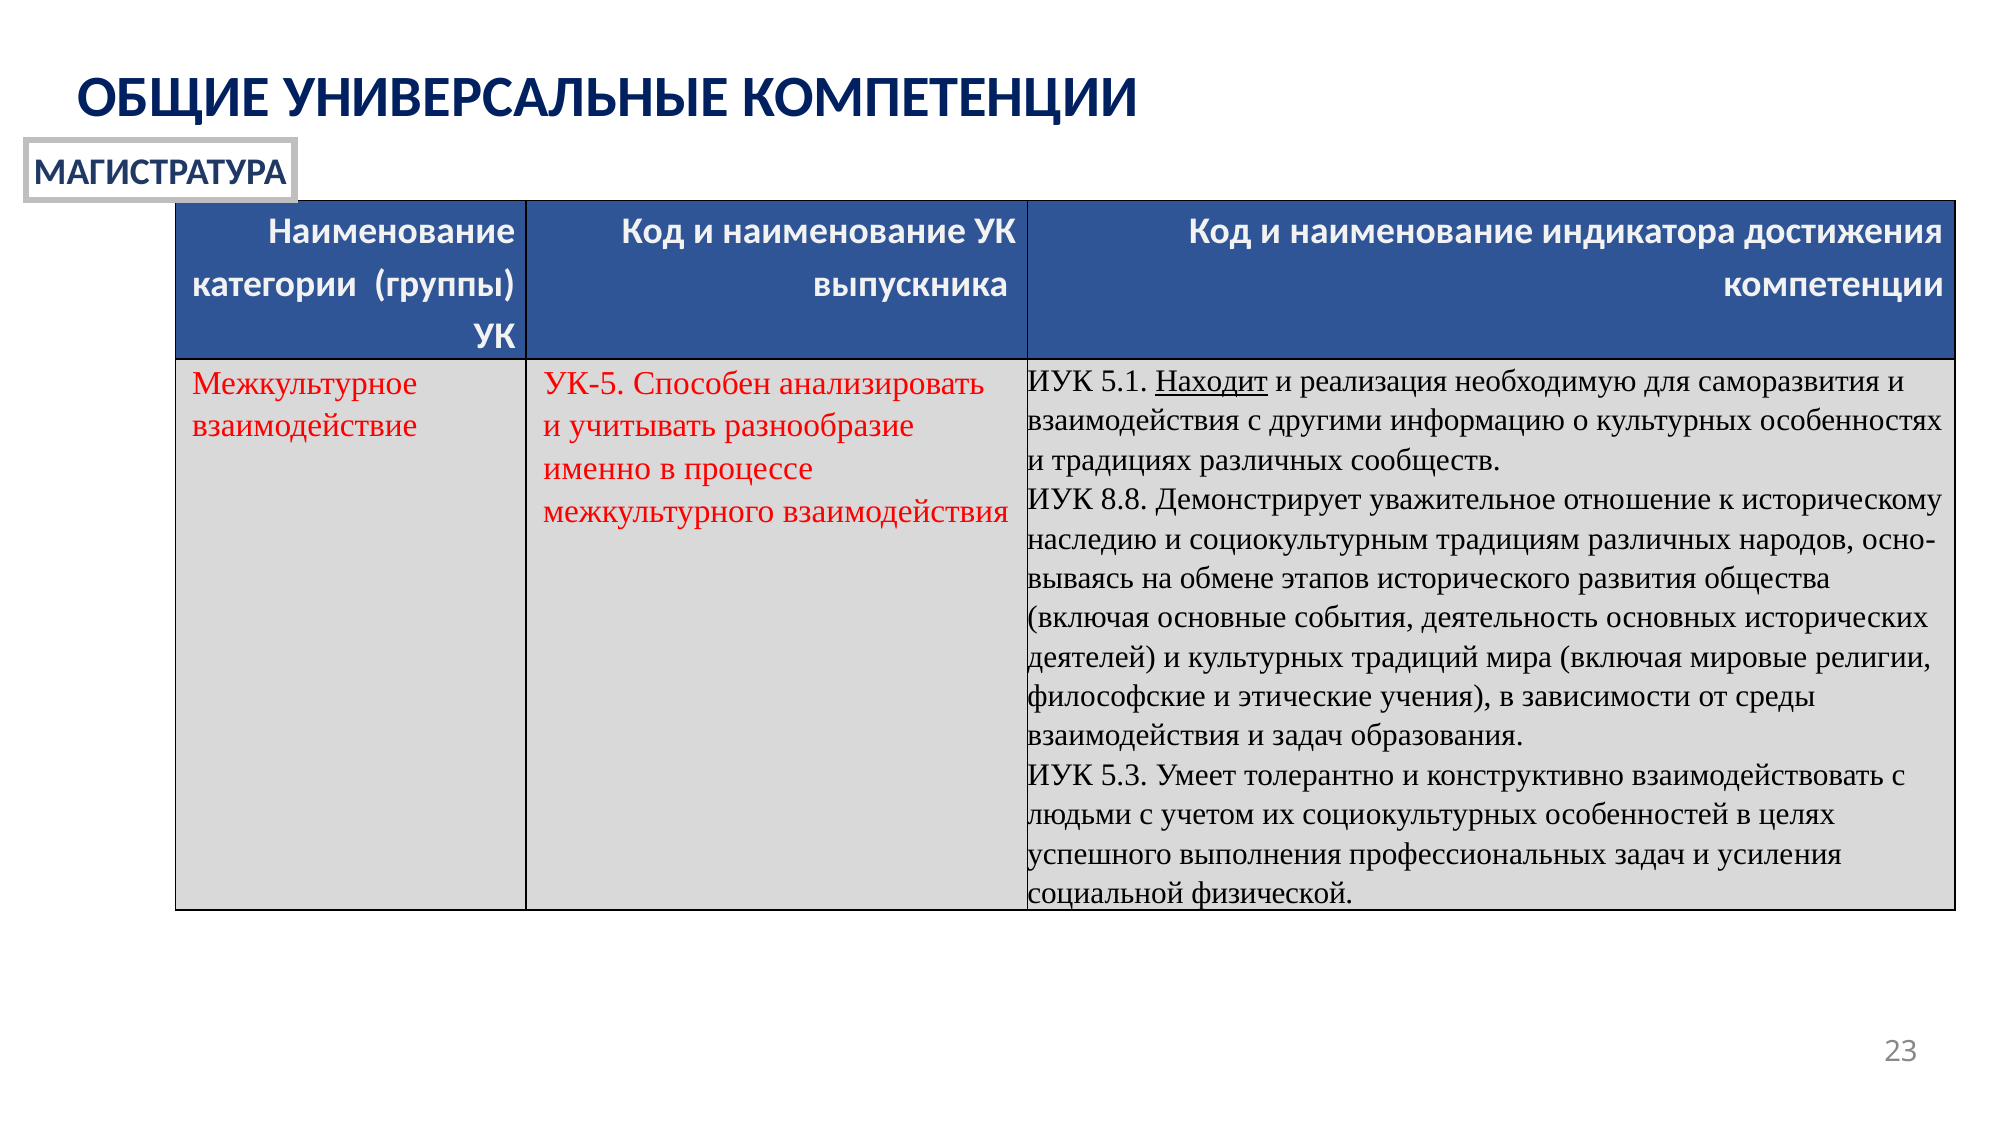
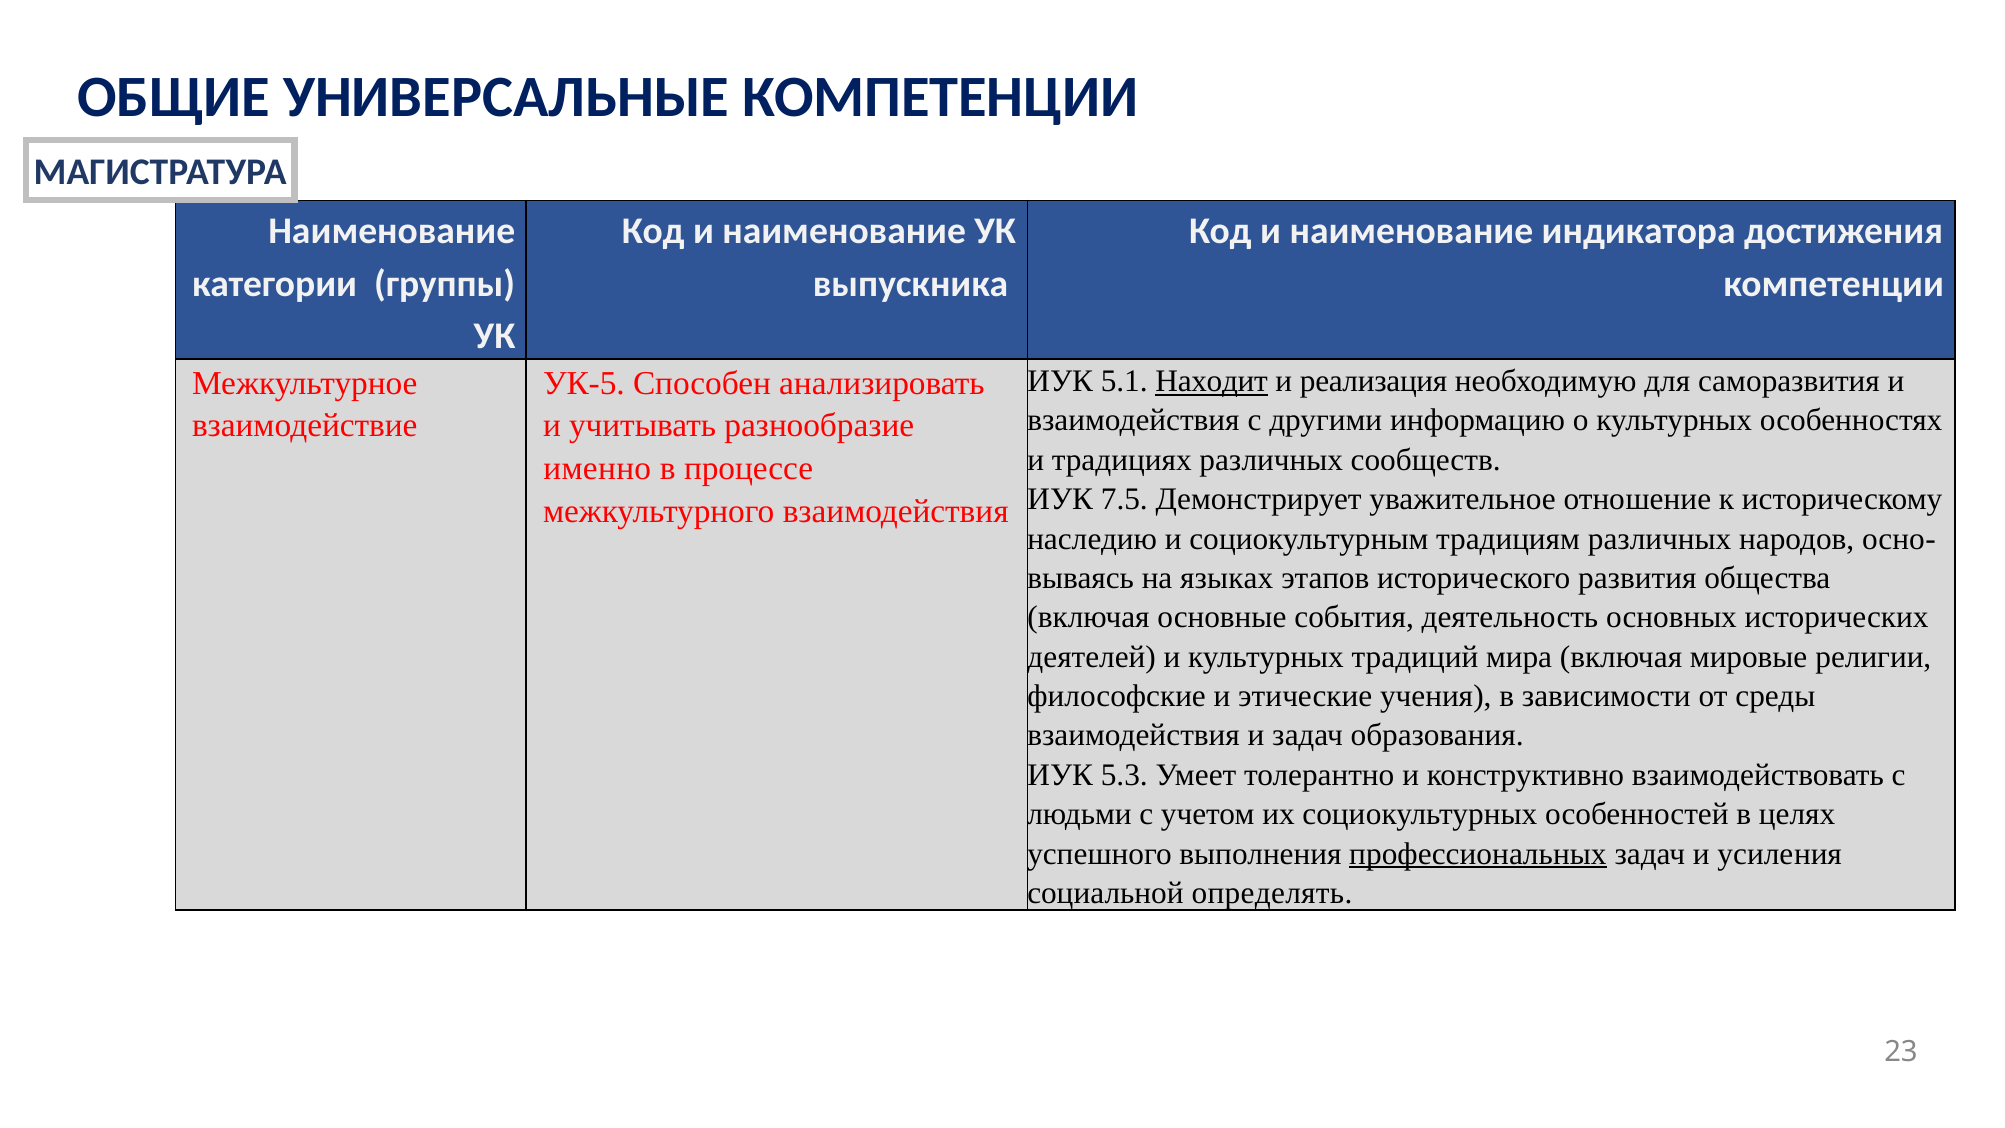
8.8: 8.8 -> 7.5 (1124, 499)
обмене: обмене -> языках (1227, 578)
профессиональных underline: none -> present (1478, 854)
физической: физической -> определять (1272, 893)
